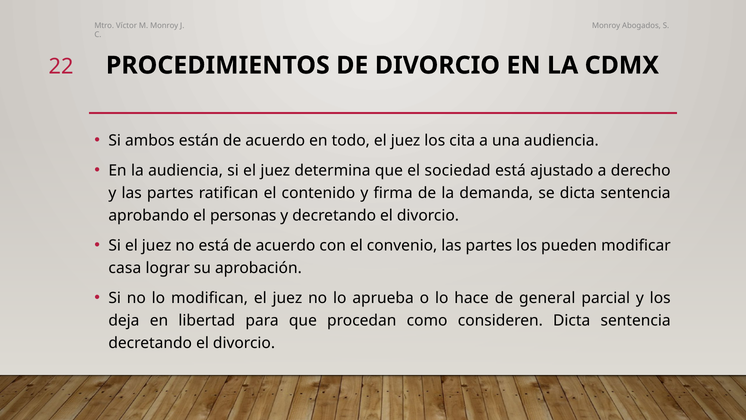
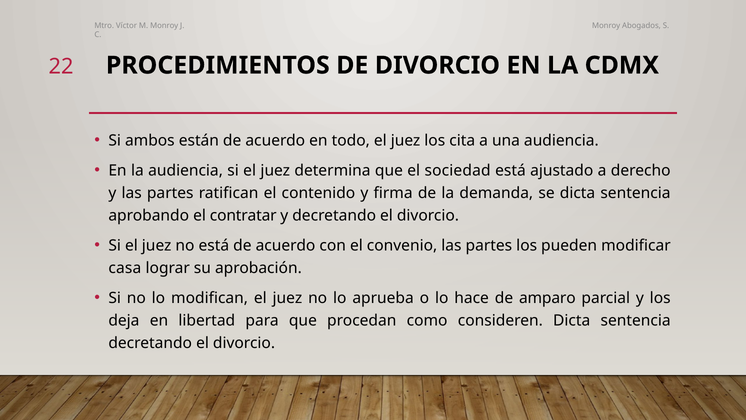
personas: personas -> contratar (243, 215)
general: general -> amparo (547, 298)
